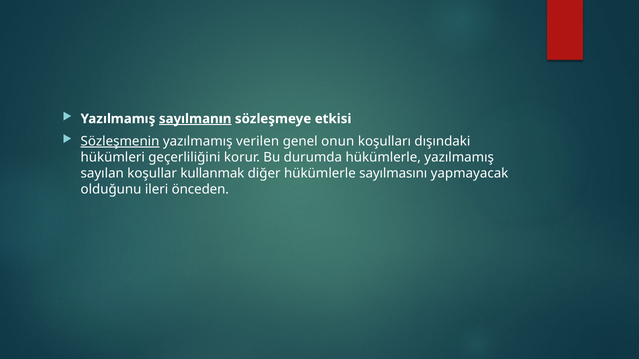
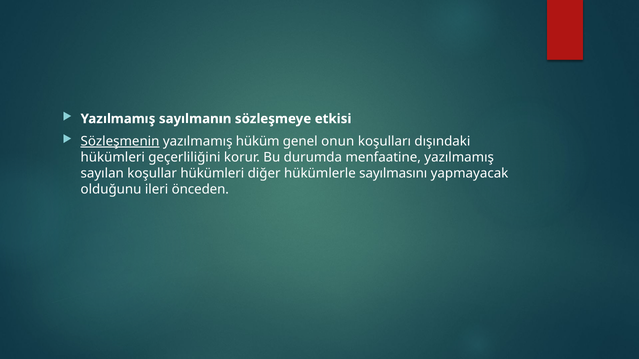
sayılmanın underline: present -> none (195, 119)
verilen: verilen -> hüküm (258, 142)
durumda hükümlerle: hükümlerle -> menfaatine (383, 158)
koşullar kullanmak: kullanmak -> hükümleri (212, 174)
